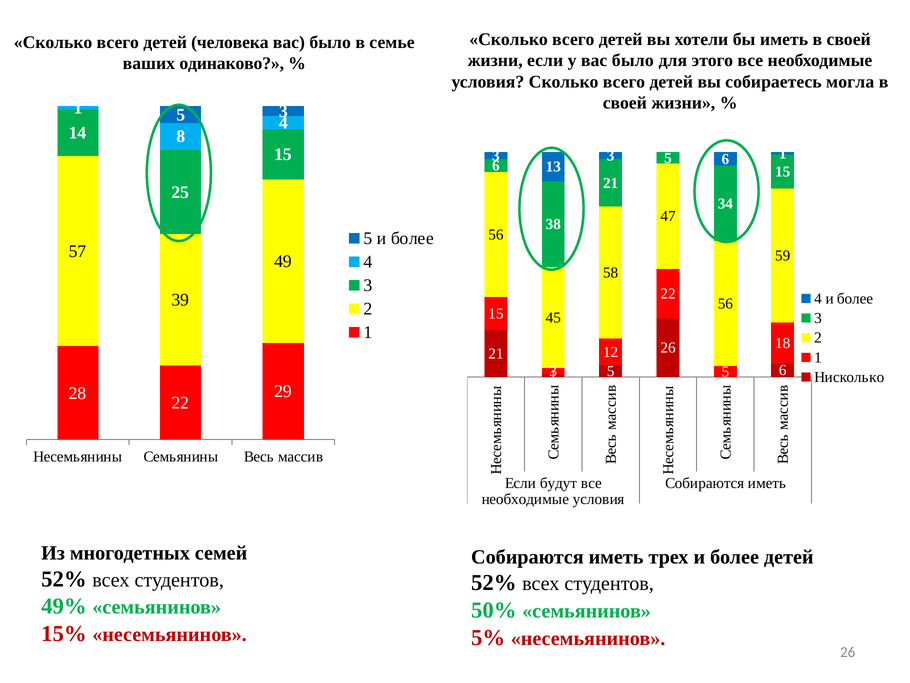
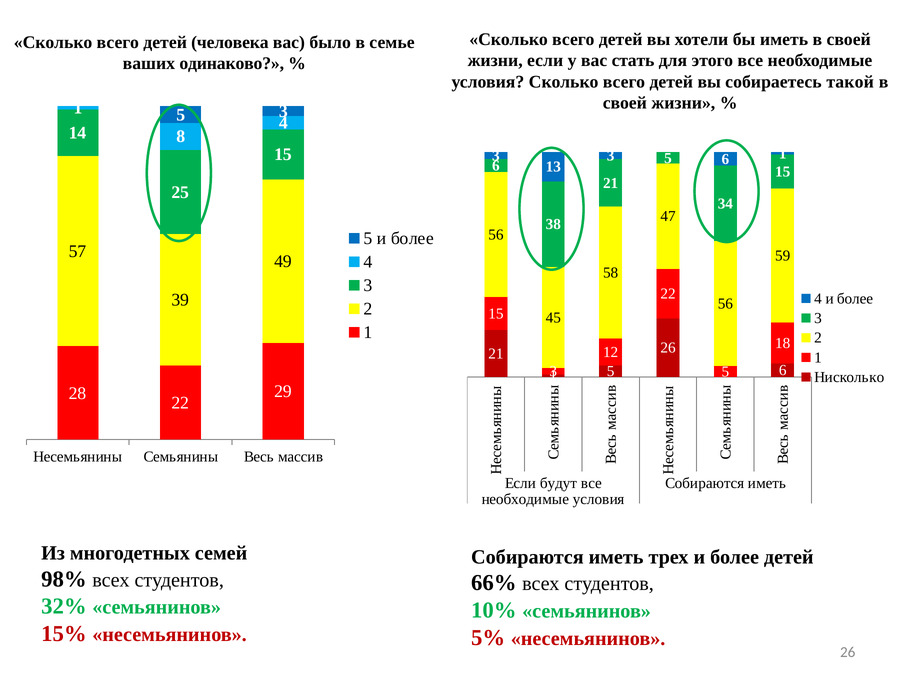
у вас было: было -> стать (633, 61)
могла: могла -> такой (850, 82)
52%: 52% -> 98% (64, 579)
52%: 52% -> 66% (494, 583)
49%: 49% -> 32% (64, 606)
50%: 50% -> 10% (494, 610)
